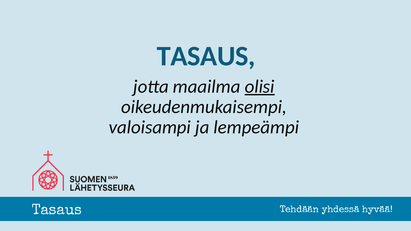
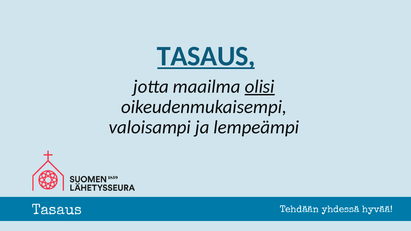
TASAUS underline: none -> present (206, 56)
